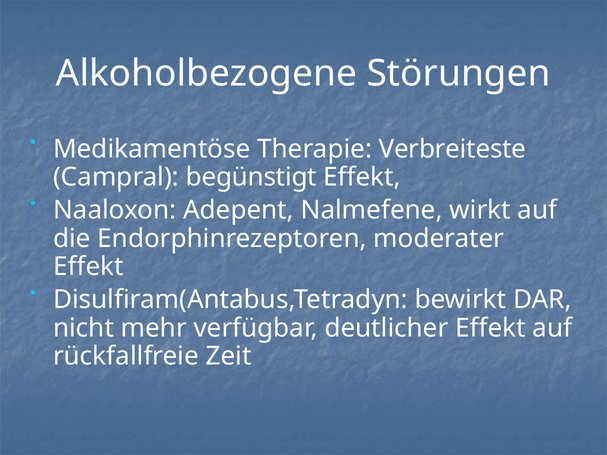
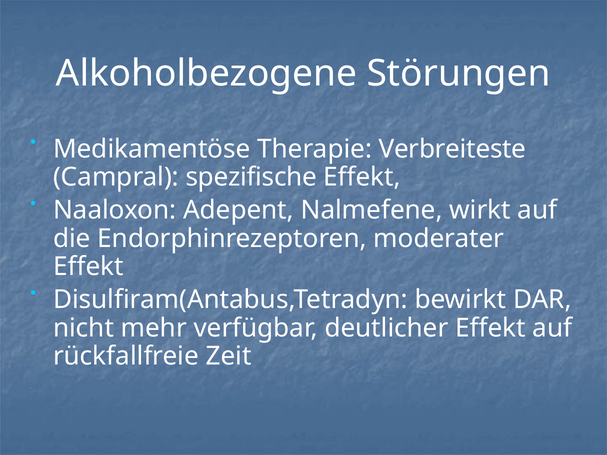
begünstigt: begünstigt -> spezifische (251, 177)
